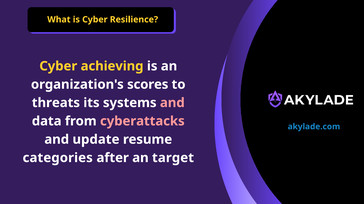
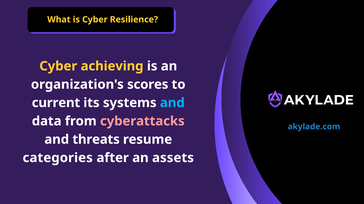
threats: threats -> current (56, 103)
and colour: pink -> light blue (172, 103)
update: update -> threats (96, 140)
target: target -> assets (173, 158)
